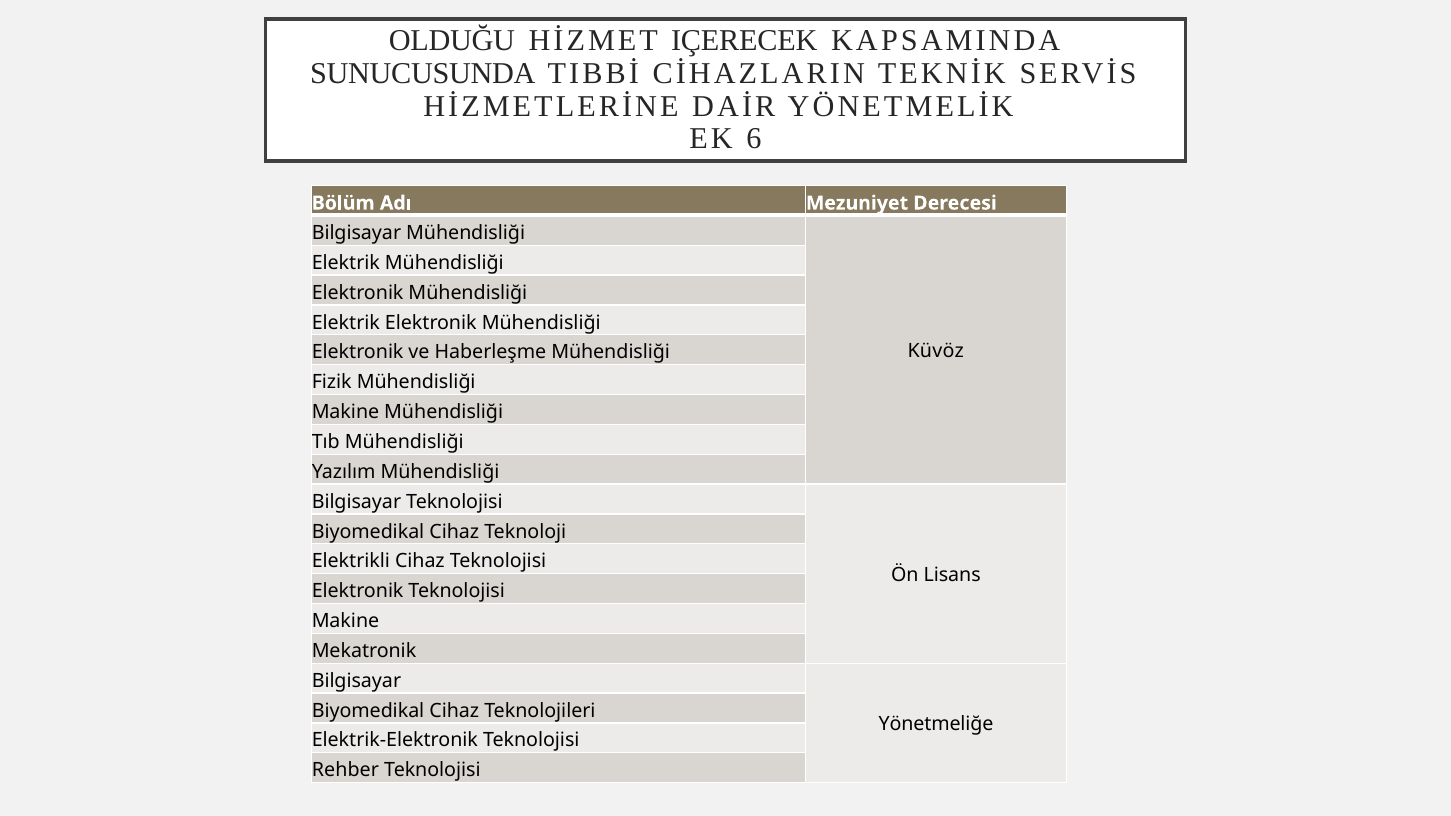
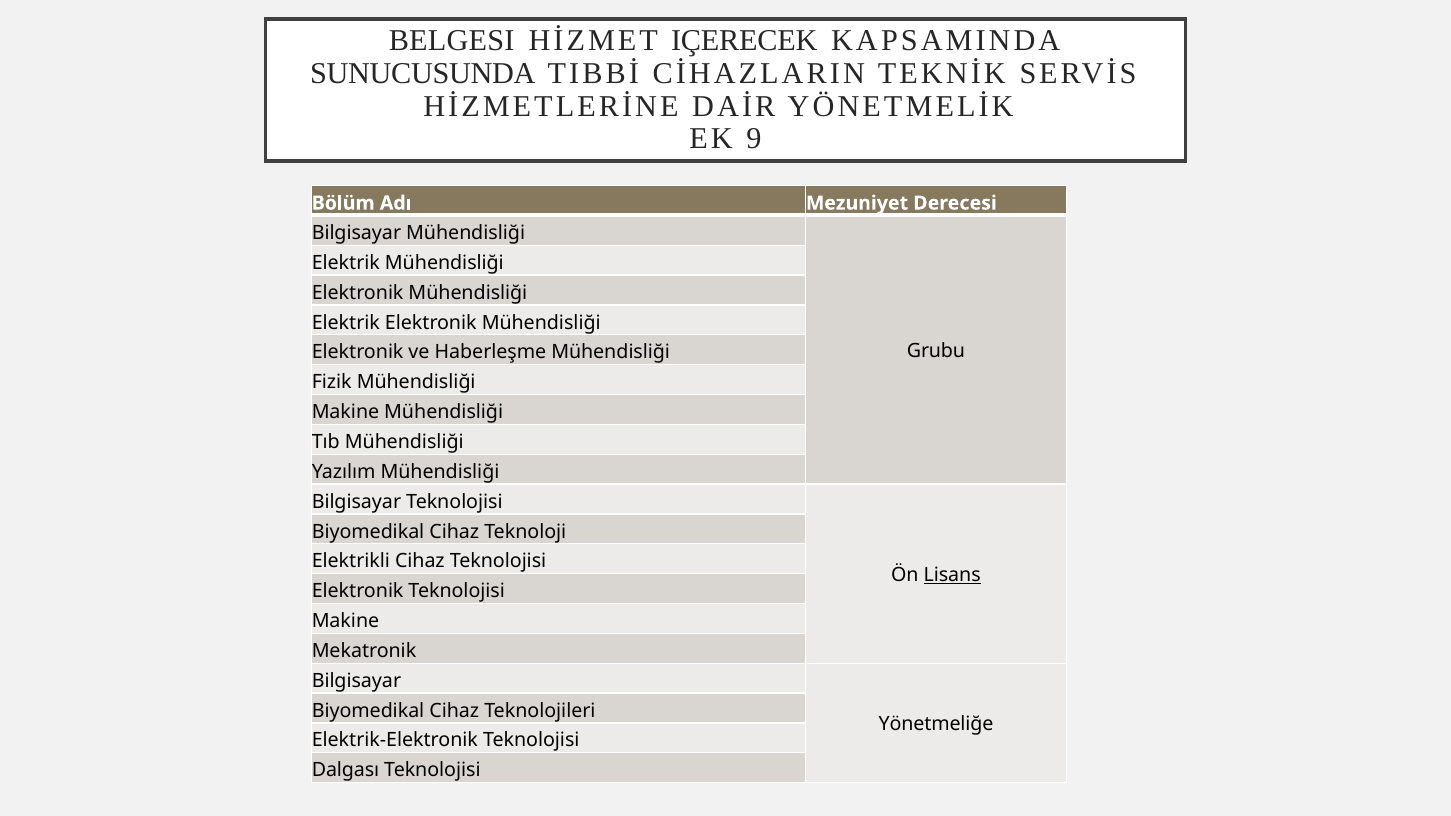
OLDUĞU: OLDUĞU -> BELGESI (452, 41)
6: 6 -> 9 (754, 139)
Küvöz: Küvöz -> Grubu (936, 351)
Lisans underline: none -> present (952, 575)
Rehber: Rehber -> Dalgası (346, 771)
